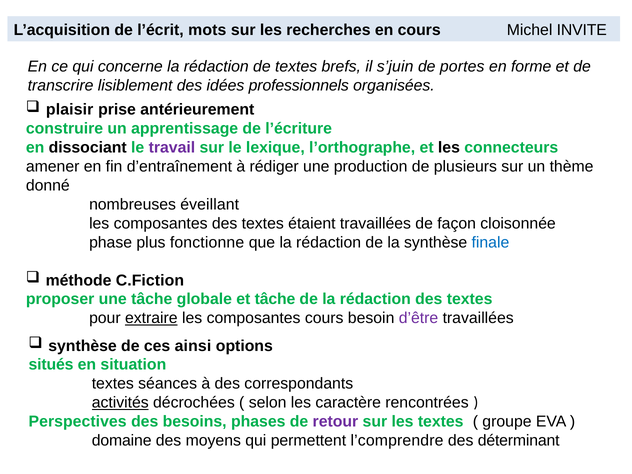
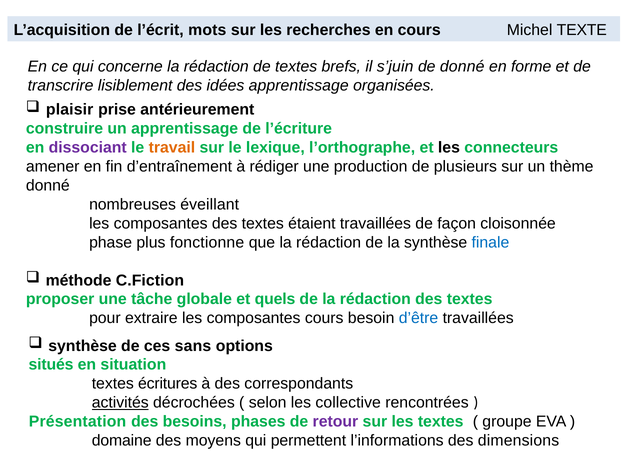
INVITE: INVITE -> TEXTE (582, 30)
de portes: portes -> donné (462, 67)
idées professionnels: professionnels -> apprentissage (299, 85)
dissociant colour: black -> purple (88, 148)
travail colour: purple -> orange (172, 148)
et tâche: tâche -> quels (275, 299)
extraire underline: present -> none (151, 318)
d’être colour: purple -> blue (419, 318)
ainsi: ainsi -> sans (193, 346)
séances: séances -> écritures (168, 384)
caractère: caractère -> collective (348, 403)
Perspectives: Perspectives -> Présentation (78, 422)
l’comprendre: l’comprendre -> l’informations (397, 441)
déterminant: déterminant -> dimensions (518, 441)
